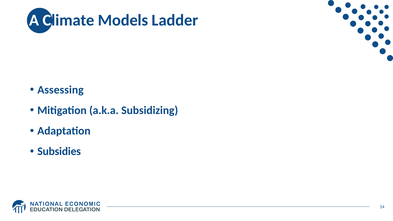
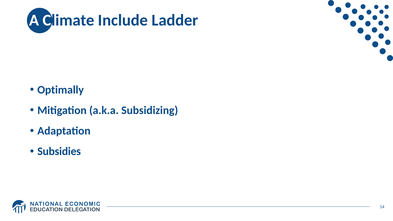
Models: Models -> Include (123, 20)
Assessing: Assessing -> Optimally (61, 90)
